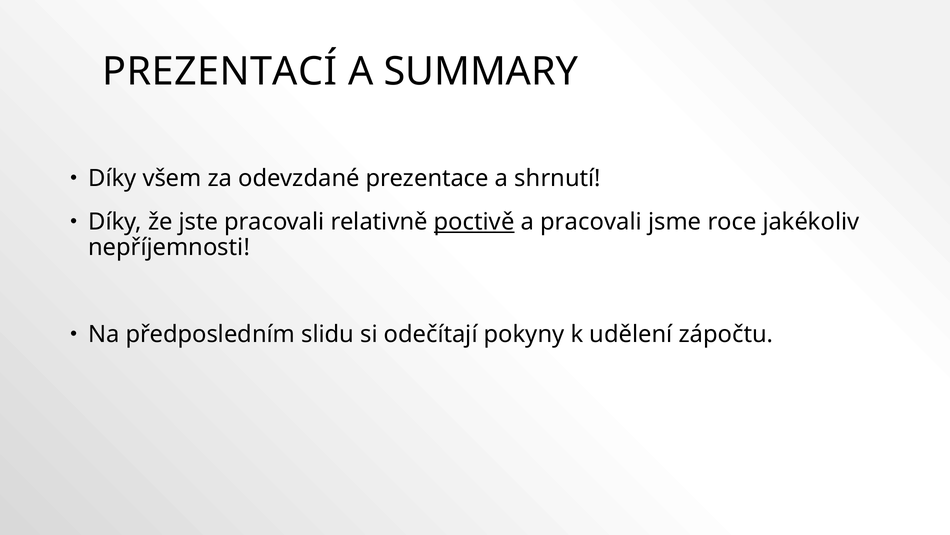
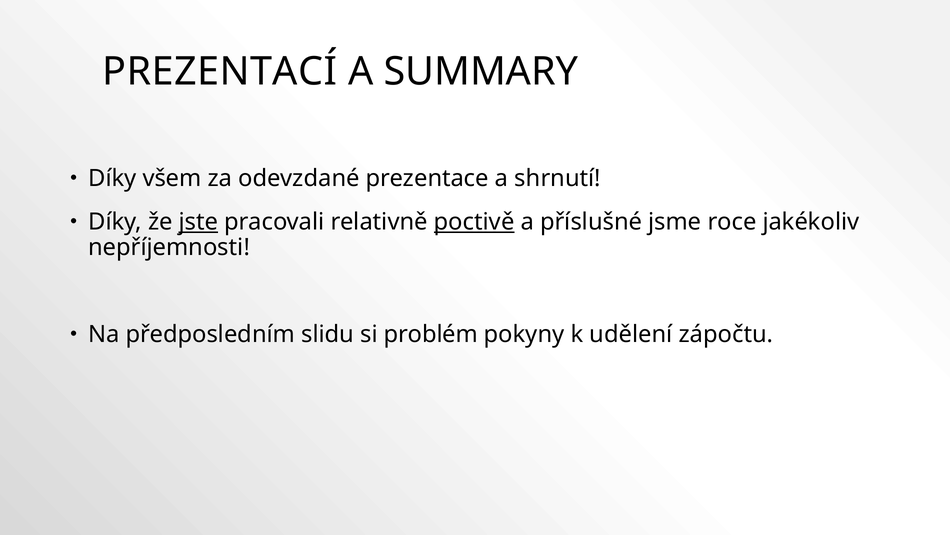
jste underline: none -> present (198, 222)
a pracovali: pracovali -> příslušné (591, 222)
odečítají: odečítají -> problém (431, 334)
